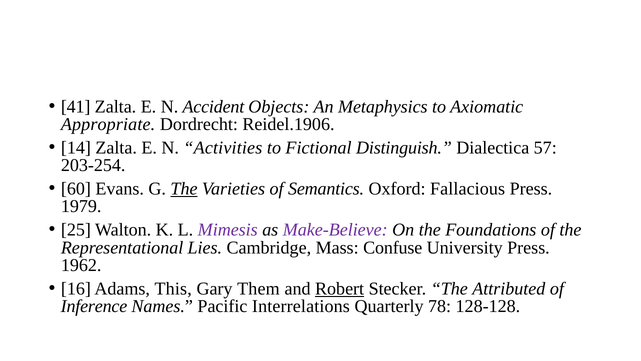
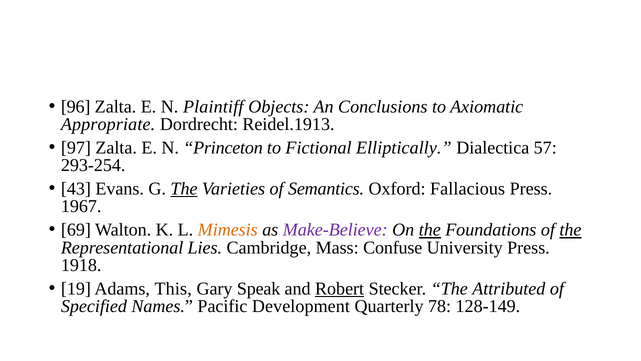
41: 41 -> 96 (76, 106)
Accident: Accident -> Plaintiff (213, 106)
Metaphysics: Metaphysics -> Conclusions (383, 106)
Reidel.1906: Reidel.1906 -> Reidel.1913 (289, 124)
14: 14 -> 97 (76, 148)
Activities: Activities -> Princeton (223, 148)
Distinguish: Distinguish -> Elliptically (404, 148)
203-254: 203-254 -> 293-254 (93, 165)
60: 60 -> 43 (76, 189)
1979: 1979 -> 1967 (81, 206)
25: 25 -> 69 (76, 230)
Mimesis colour: purple -> orange (228, 230)
the underline: none -> present (430, 230)
the underline: none -> present (570, 230)
1962: 1962 -> 1918 (81, 265)
16: 16 -> 19 (76, 288)
Them: Them -> Speak (259, 288)
Inference: Inference -> Specified (94, 306)
Interrelations: Interrelations -> Development (301, 306)
128-128: 128-128 -> 128-149 (488, 306)
